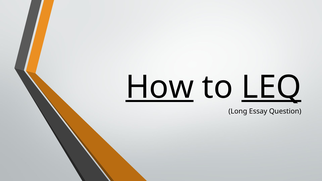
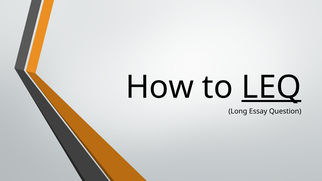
How underline: present -> none (160, 87)
